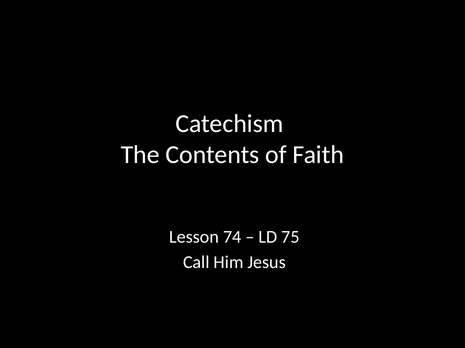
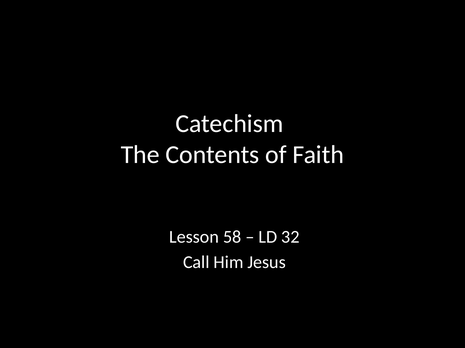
74: 74 -> 58 (232, 237)
75: 75 -> 32 (290, 237)
